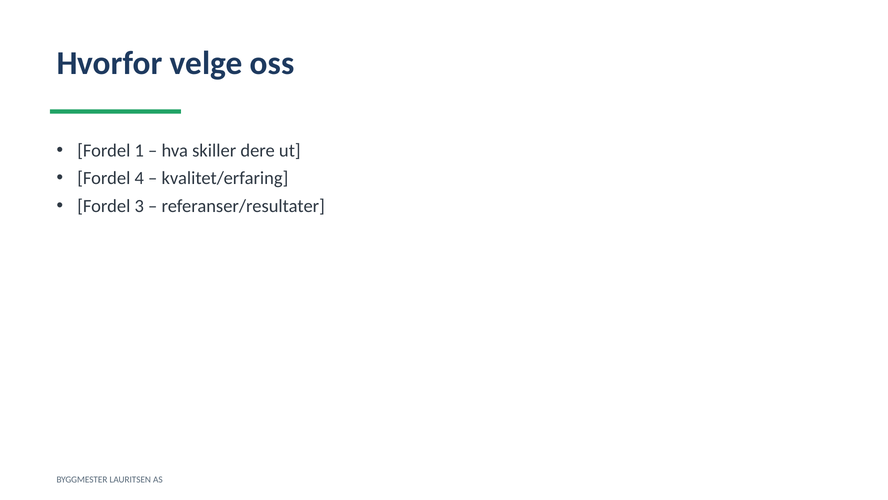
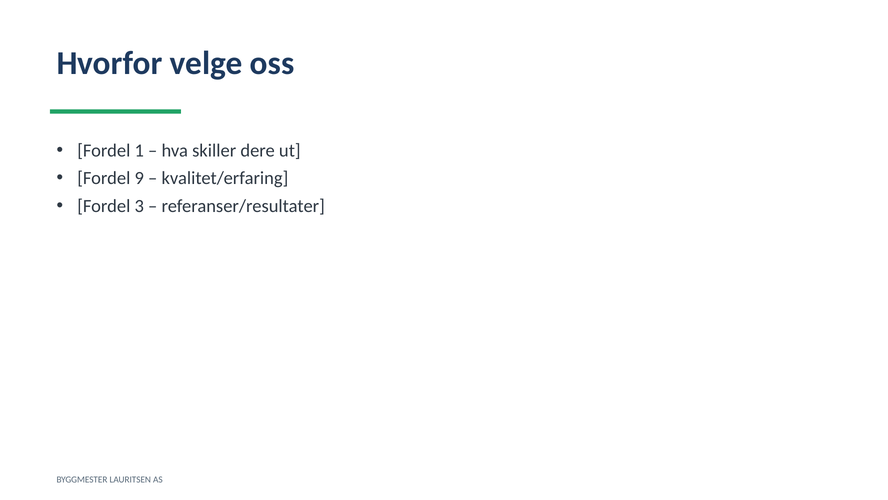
4: 4 -> 9 (139, 178)
